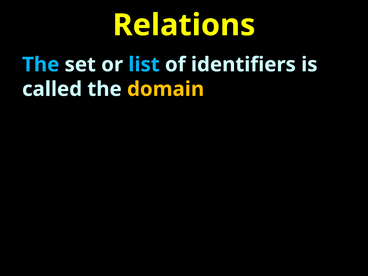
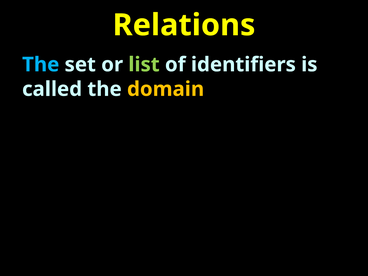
list colour: light blue -> light green (144, 65)
